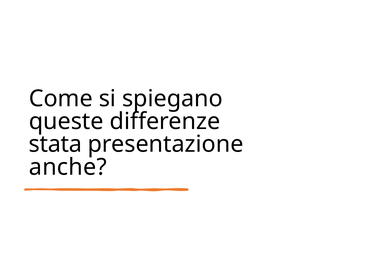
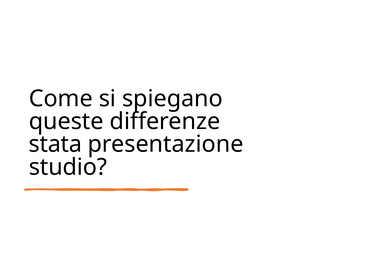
anche: anche -> studio (68, 167)
